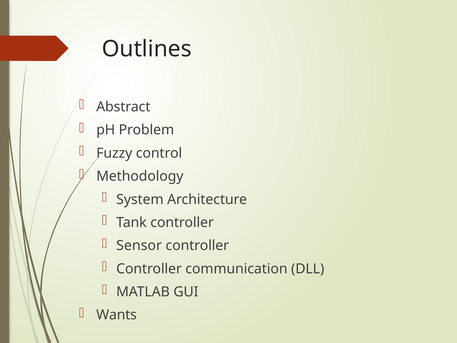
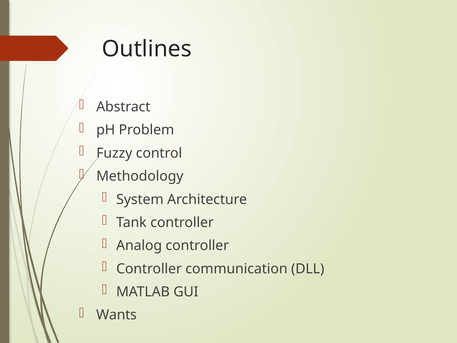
Sensor: Sensor -> Analog (139, 245)
